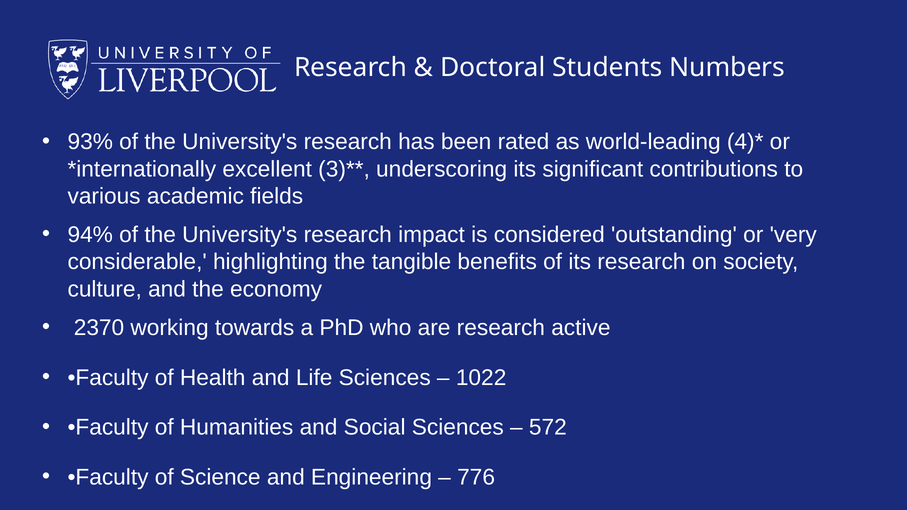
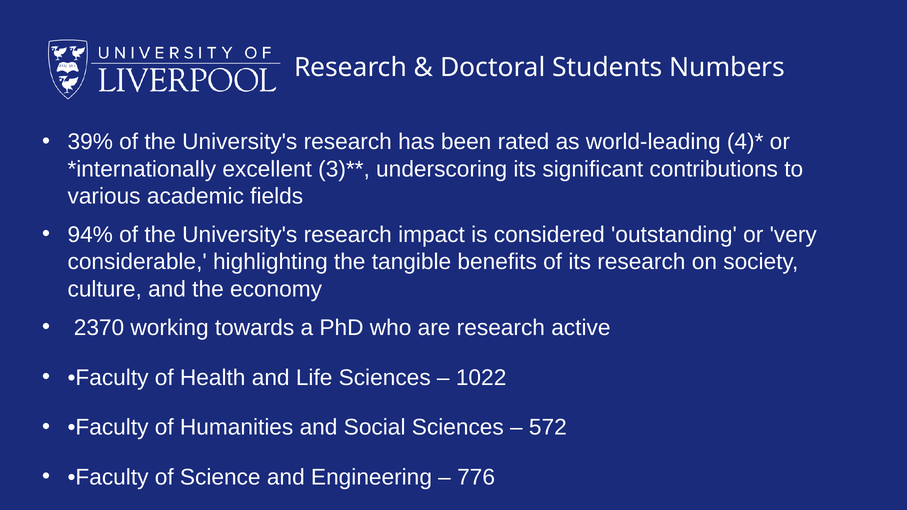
93%: 93% -> 39% (90, 142)
